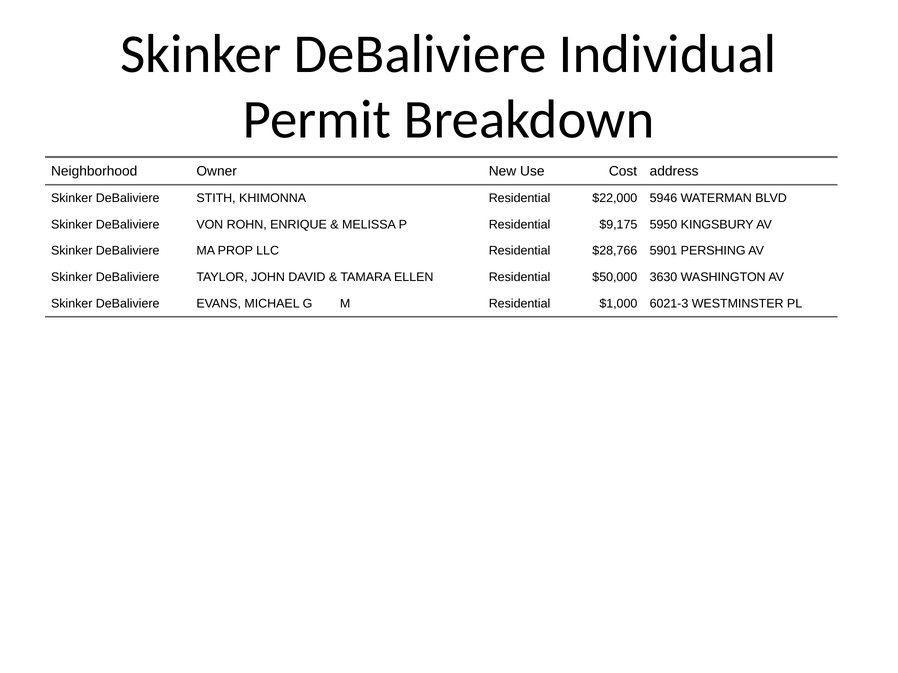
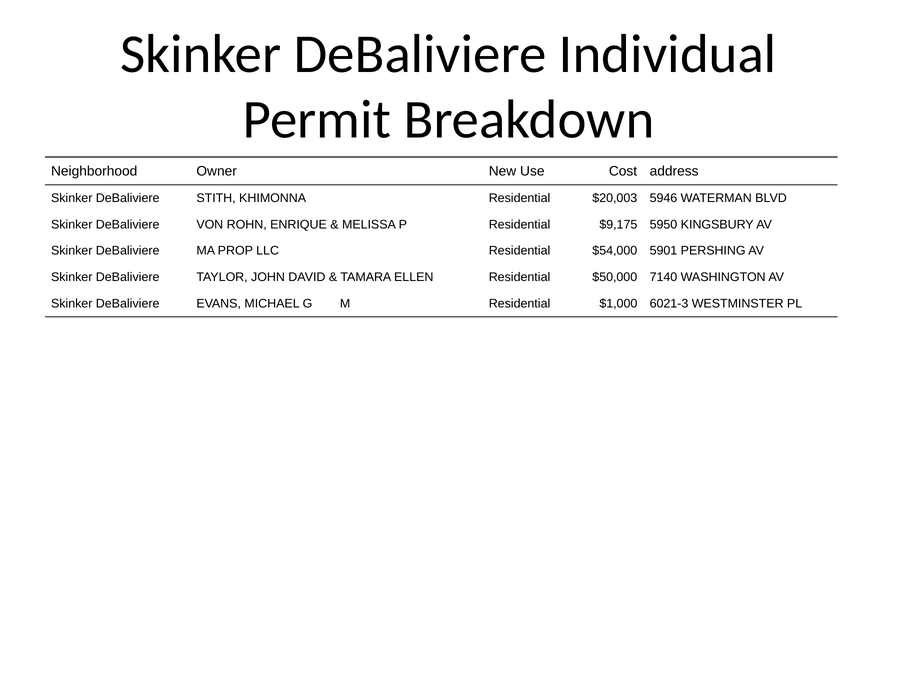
$22,000: $22,000 -> $20,003 (615, 198)
$28,766: $28,766 -> $54,000 (615, 251)
3630: 3630 -> 7140 (663, 277)
